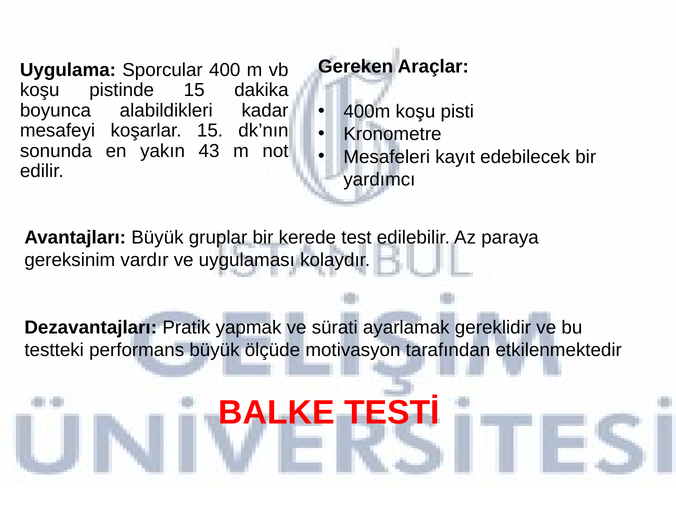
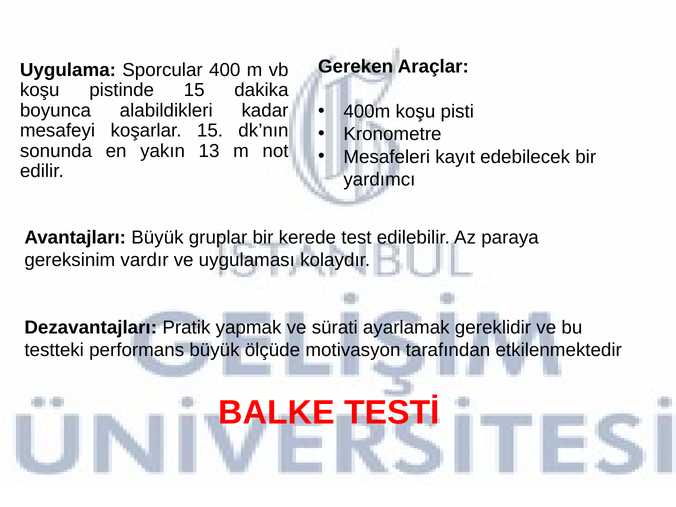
43: 43 -> 13 (209, 151)
